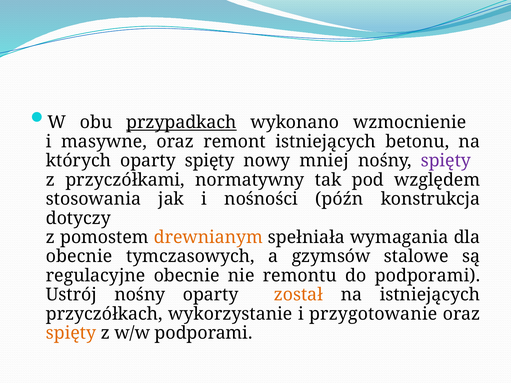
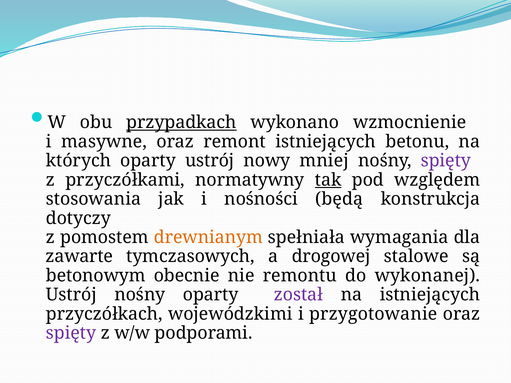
oparty spięty: spięty -> ustrój (210, 161)
tak underline: none -> present (328, 180)
późn: późn -> będą (339, 199)
obecnie: obecnie -> zawarte (79, 257)
gzymsów: gzymsów -> drogowej (331, 257)
regulacyjne: regulacyjne -> betonowym (96, 276)
do podporami: podporami -> wykonanej (427, 276)
został colour: orange -> purple (298, 295)
wykorzystanie: wykorzystanie -> wojewódzkimi (230, 314)
spięty colour: orange -> purple (71, 333)
